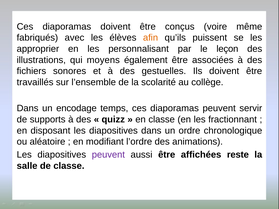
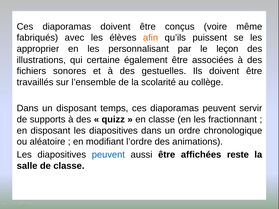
moyens: moyens -> certaine (103, 60)
un encodage: encodage -> disposant (76, 108)
peuvent colour: purple -> blue (108, 155)
